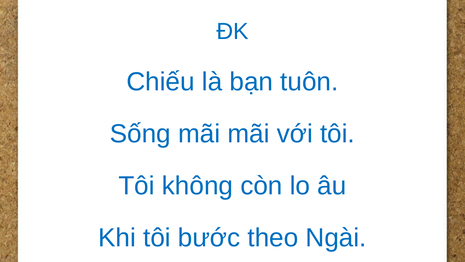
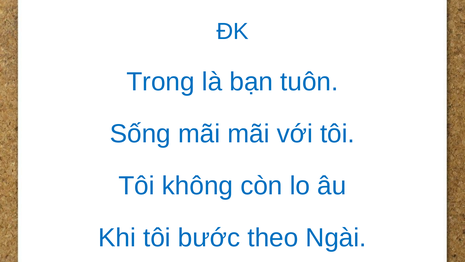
Chiếu: Chiếu -> Trong (161, 82)
